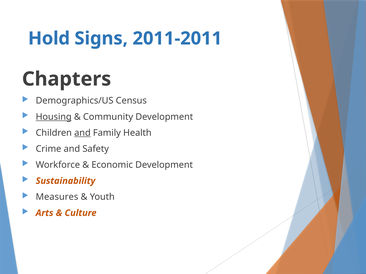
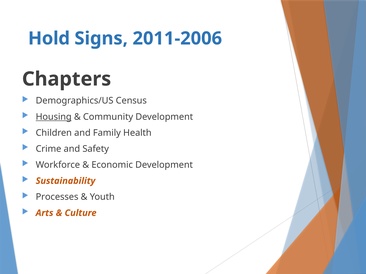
2011-2011: 2011-2011 -> 2011-2006 (177, 38)
and underline: present -> none (82, 133)
Measures: Measures -> Processes (57, 197)
